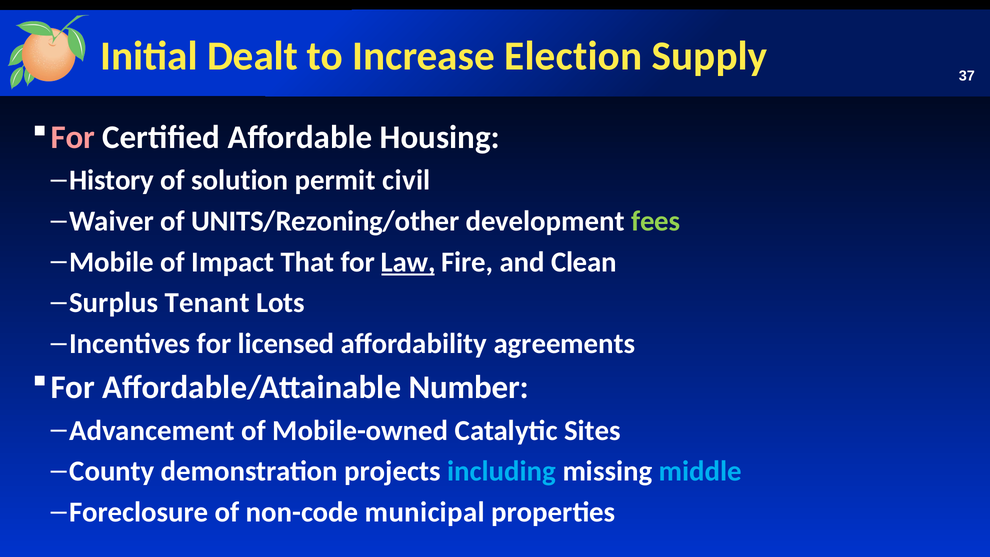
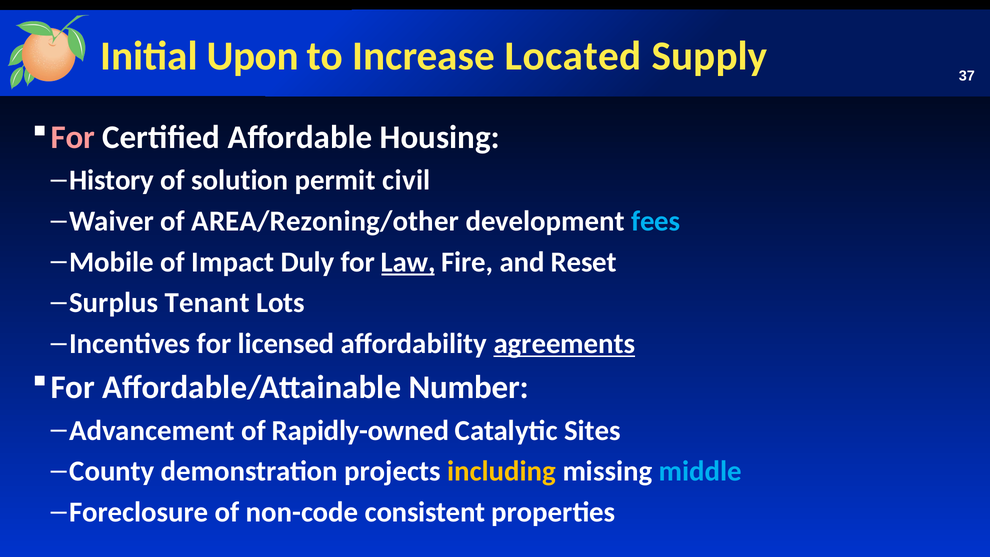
Dealt: Dealt -> Upon (253, 56)
Election: Election -> Located (573, 56)
UNITS/Rezoning/other: UNITS/Rezoning/other -> AREA/Rezoning/other (325, 221)
fees colour: light green -> light blue (656, 221)
That: That -> Duly (308, 262)
Clean: Clean -> Reset (584, 262)
agreements underline: none -> present (564, 344)
Mobile-owned: Mobile-owned -> Rapidly-owned (361, 430)
including colour: light blue -> yellow (502, 471)
municipal: municipal -> consistent (425, 512)
